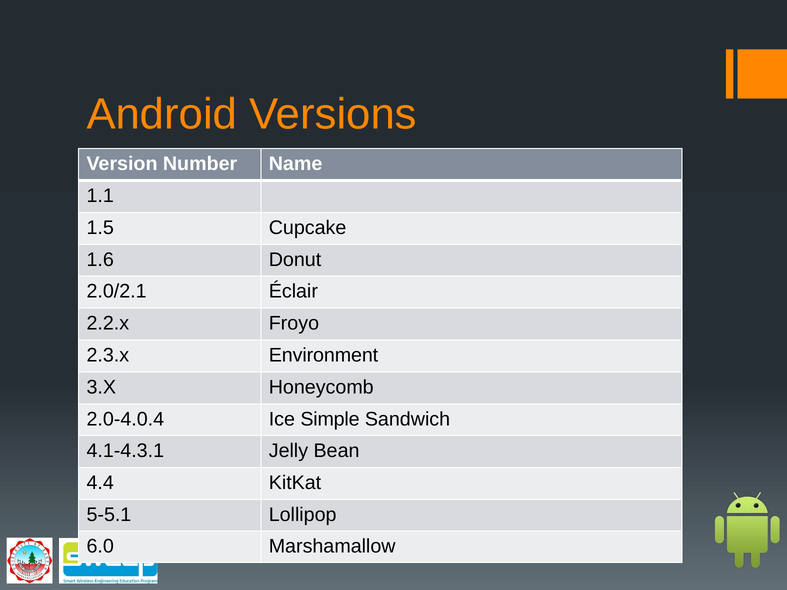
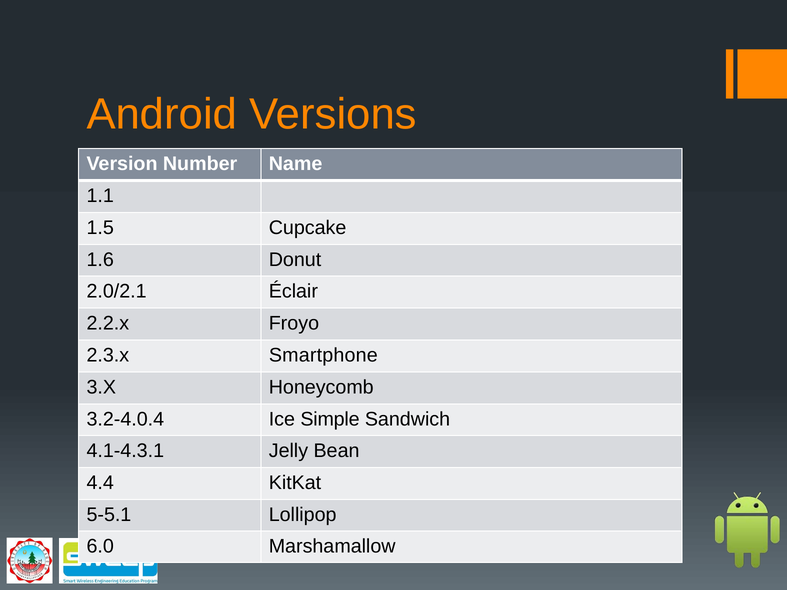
Environment: Environment -> Smartphone (323, 355)
2.0-4.0.4: 2.0-4.0.4 -> 3.2-4.0.4 (125, 419)
